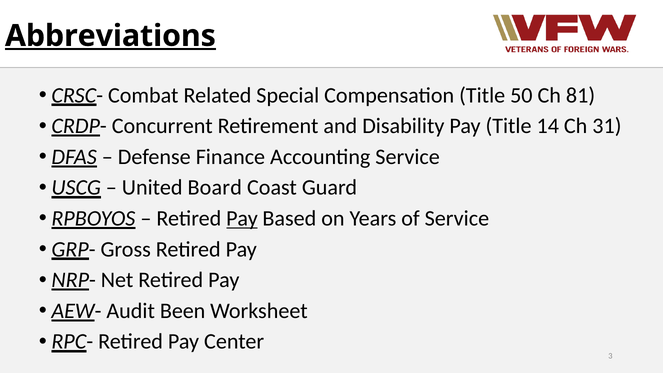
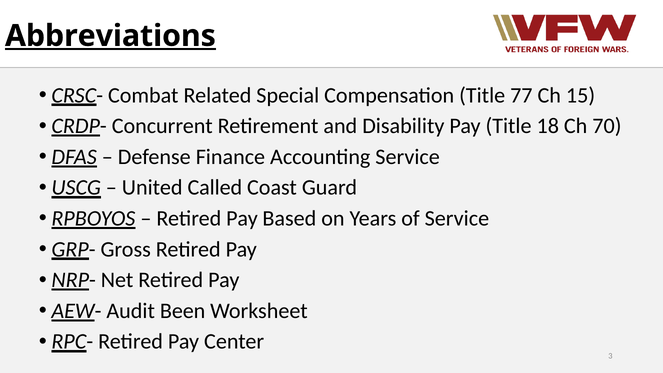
50: 50 -> 77 (521, 95)
81: 81 -> 15 (581, 95)
14: 14 -> 18 (548, 126)
31: 31 -> 70 (607, 126)
Board: Board -> Called (215, 188)
Pay underline: present -> none (242, 218)
